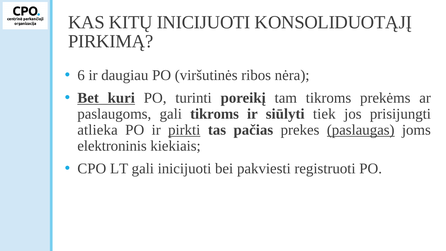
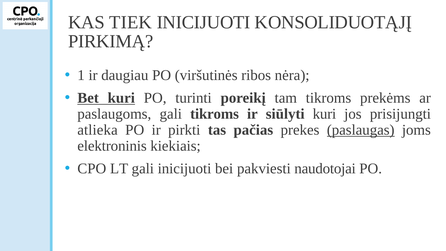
KITŲ: KITŲ -> TIEK (131, 22)
6: 6 -> 1 (81, 75)
siūlyti tiek: tiek -> kuri (324, 114)
pirkti underline: present -> none (184, 130)
registruoti: registruoti -> naudotojai (325, 169)
